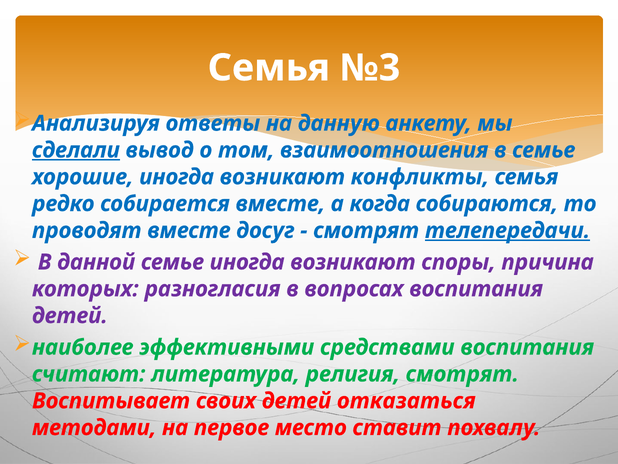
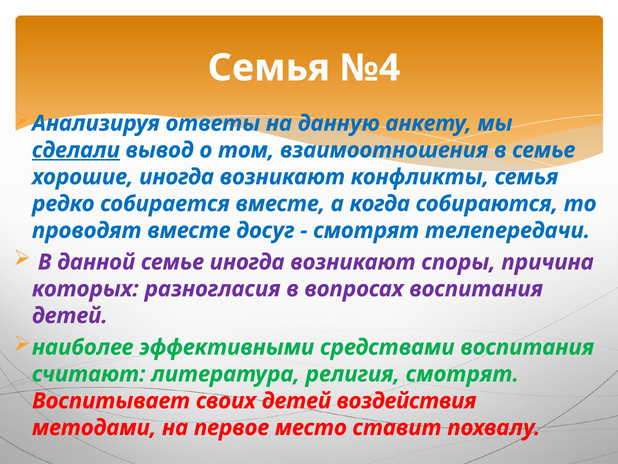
№3: №3 -> №4 (370, 68)
телепередачи underline: present -> none (508, 230)
отказаться: отказаться -> воздействия (406, 401)
